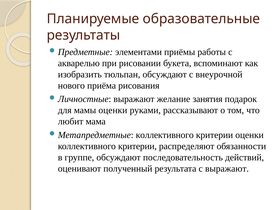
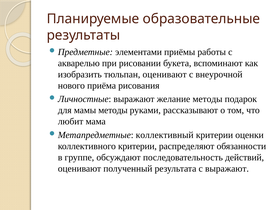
тюльпан обсуждают: обсуждают -> оценивают (165, 74)
желание занятия: занятия -> методы (207, 99)
мамы оценки: оценки -> методы (113, 110)
коллективного: коллективного -> коллективный (165, 135)
